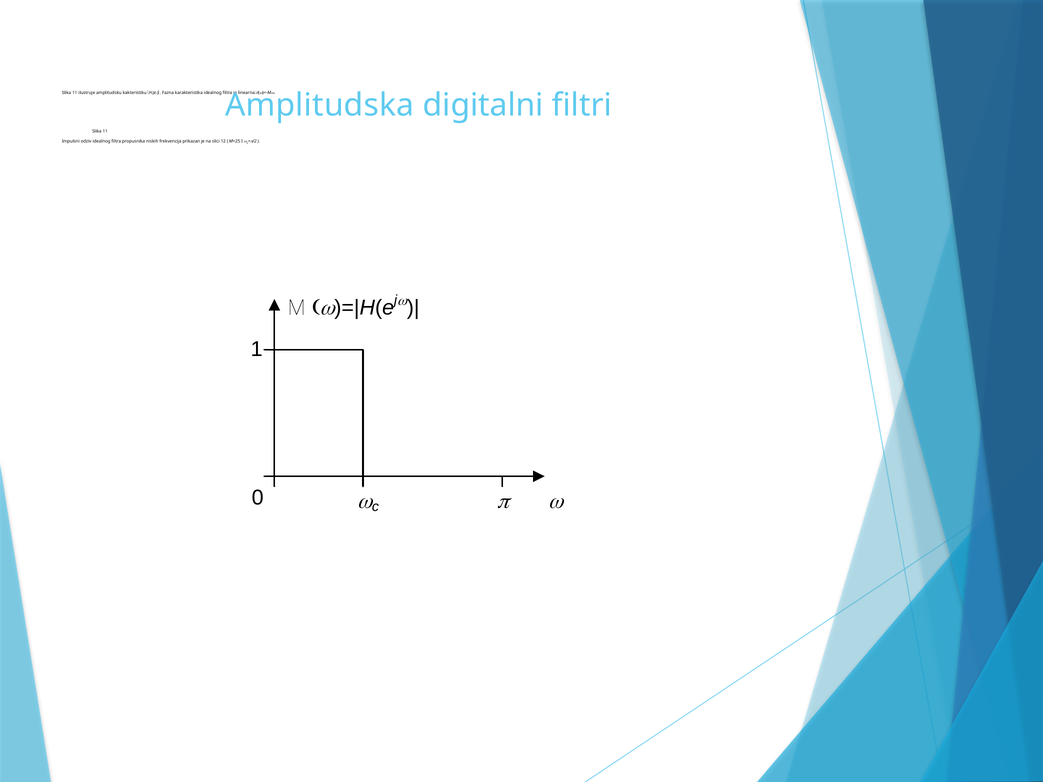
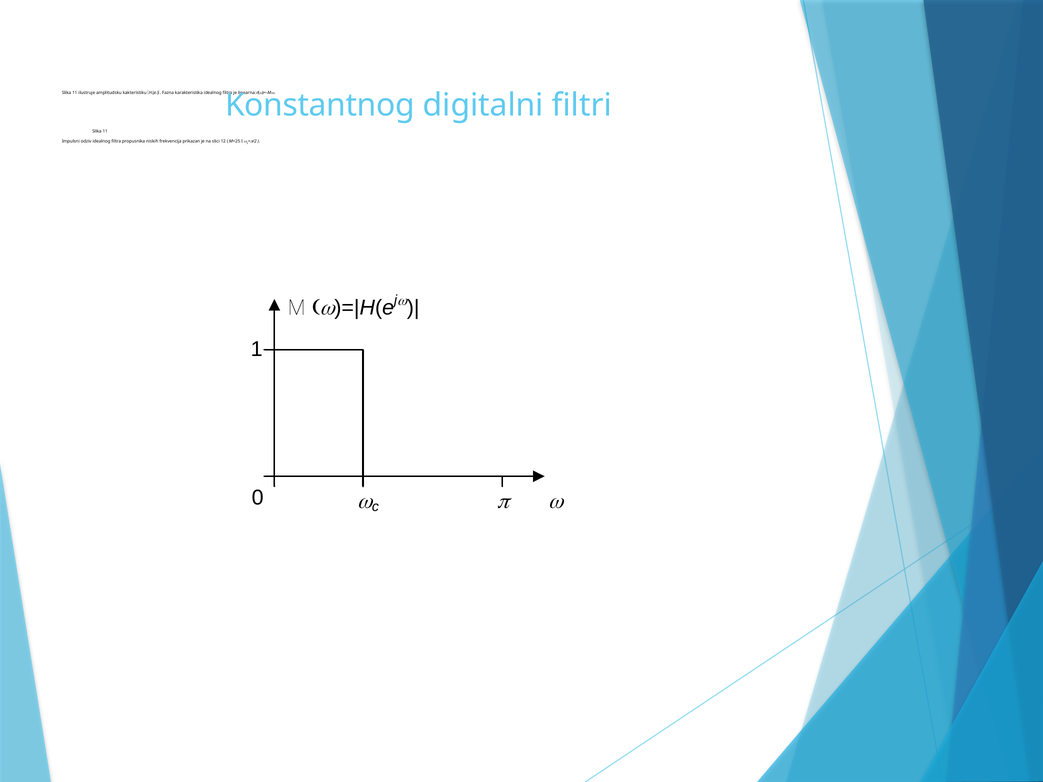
Amplitudska: Amplitudska -> Konstantnog (320, 105)
